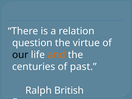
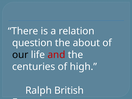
virtue: virtue -> about (86, 43)
and colour: orange -> red (56, 55)
past: past -> high (83, 67)
